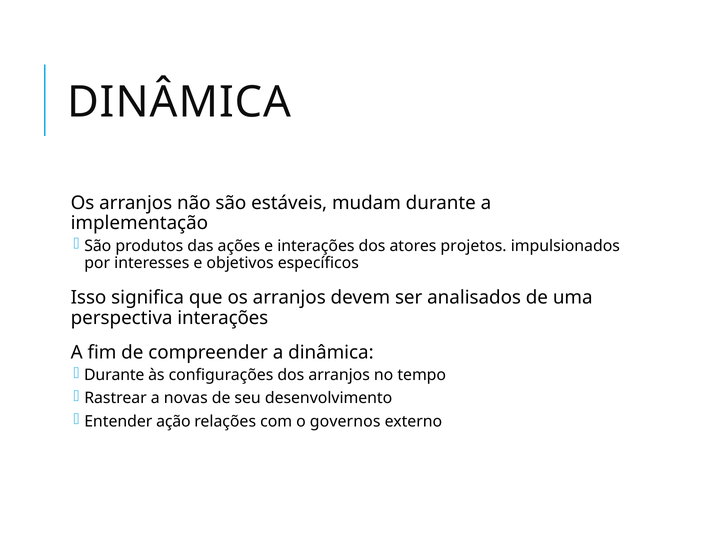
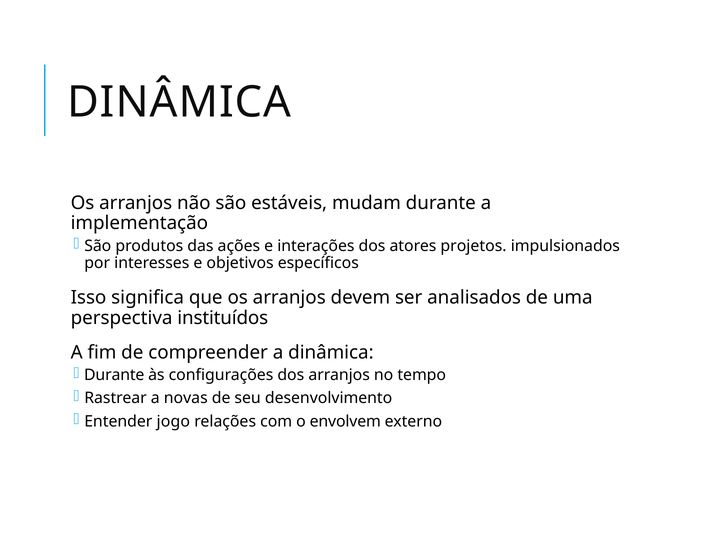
perspectiva interações: interações -> instituídos (223, 318)
ação: ação -> jogo (173, 421)
governos: governos -> envolvem (345, 421)
